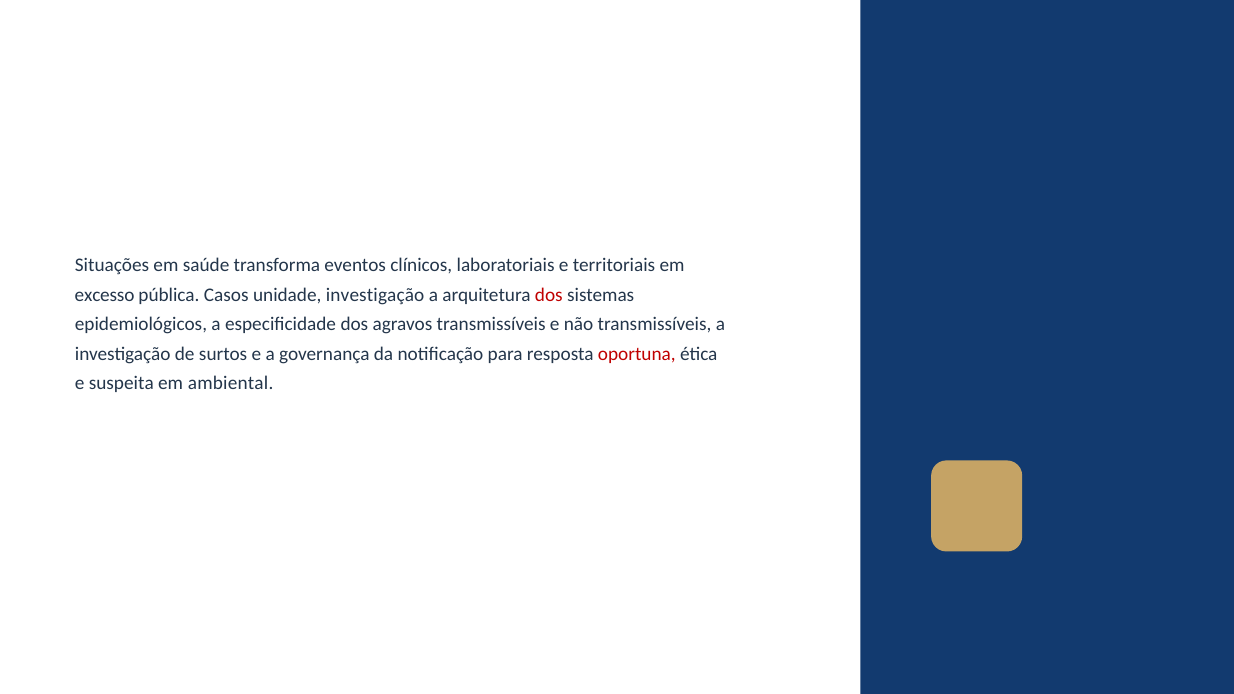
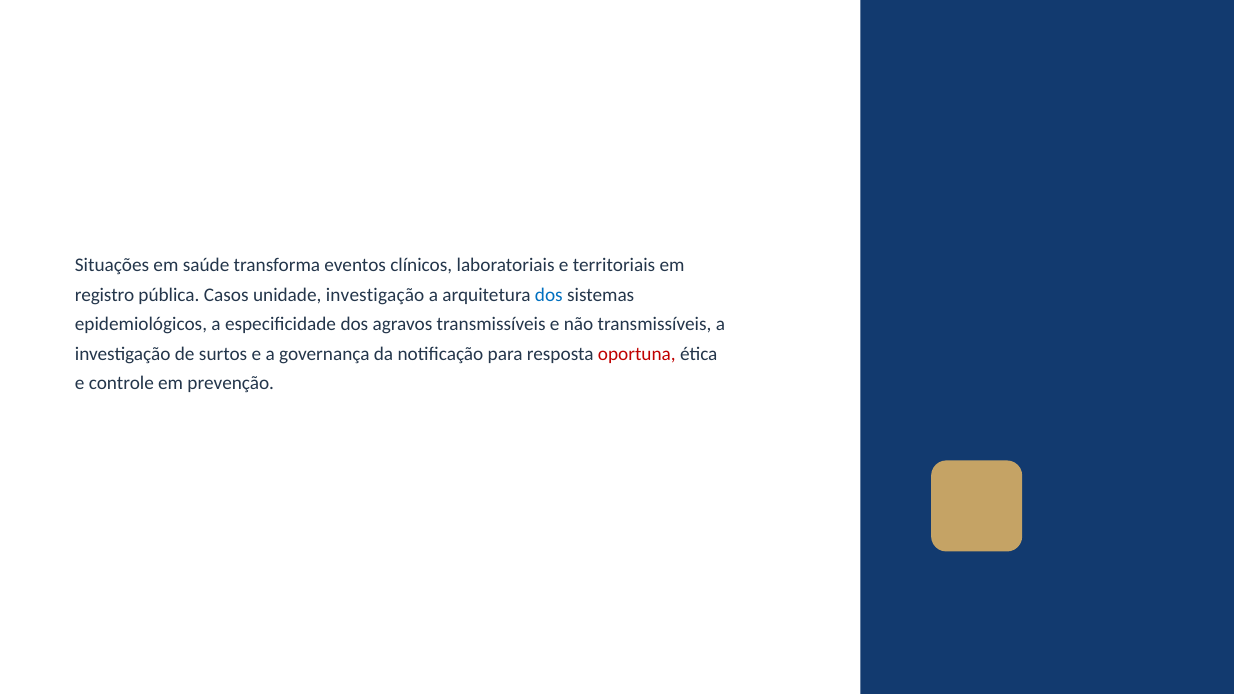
excesso: excesso -> registro (105, 295)
dos colour: red -> blue (549, 295)
suspeita: suspeita -> controle (121, 384)
ambiental: ambiental -> prevenção (231, 384)
